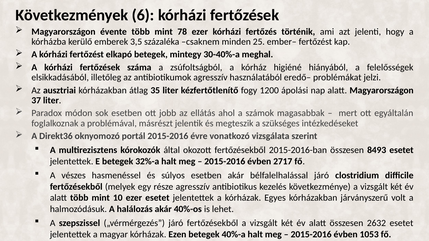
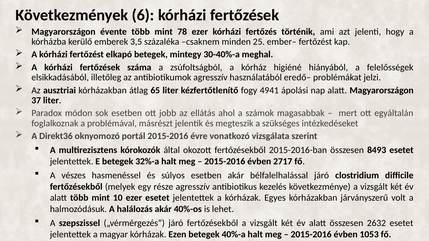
35: 35 -> 65 (155, 90)
1200: 1200 -> 4941 (269, 90)
